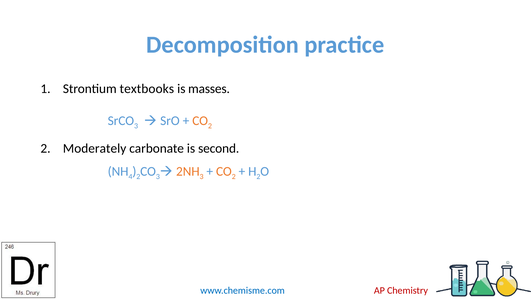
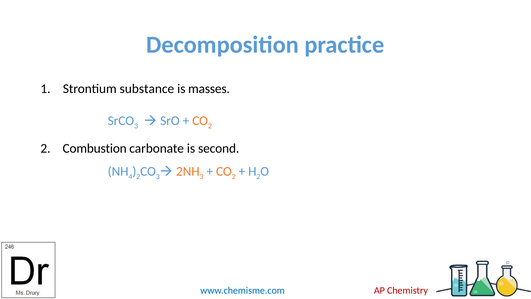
textbooks: textbooks -> substance (147, 89)
Moderately: Moderately -> Combustion (95, 148)
